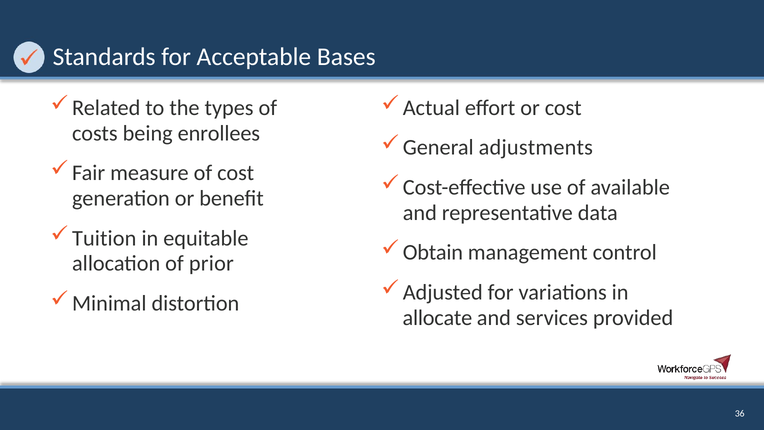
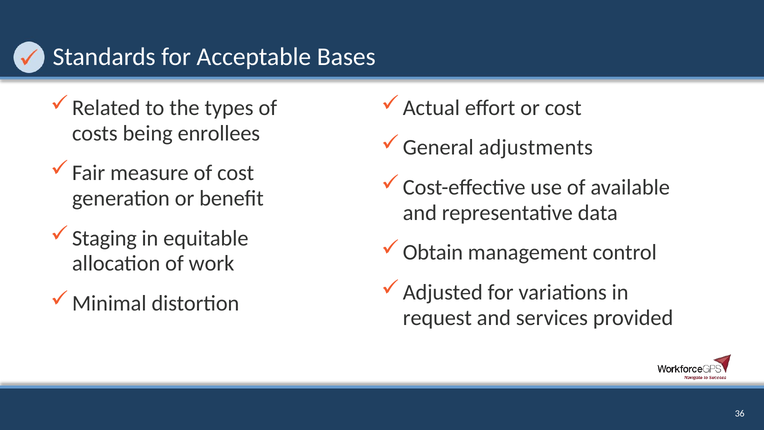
Tuition: Tuition -> Staging (104, 238)
prior: prior -> work (211, 263)
allocate: allocate -> request (437, 318)
